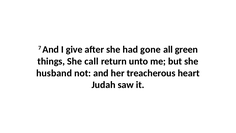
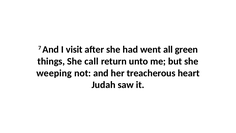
give: give -> visit (74, 49)
gone: gone -> went (151, 49)
husband: husband -> weeping (54, 73)
